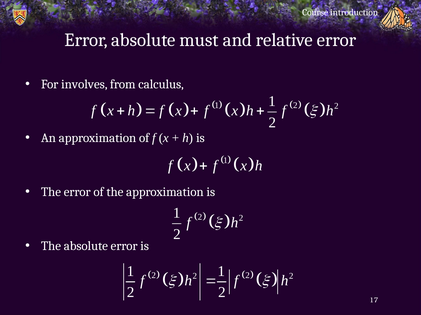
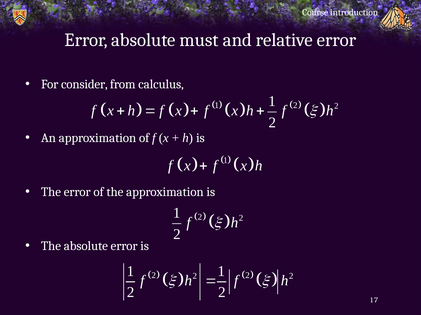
involves: involves -> consider (84, 84)
